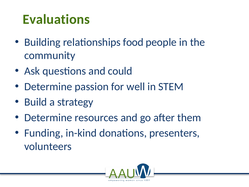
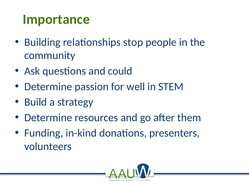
Evaluations: Evaluations -> Importance (56, 19)
food: food -> stop (133, 42)
